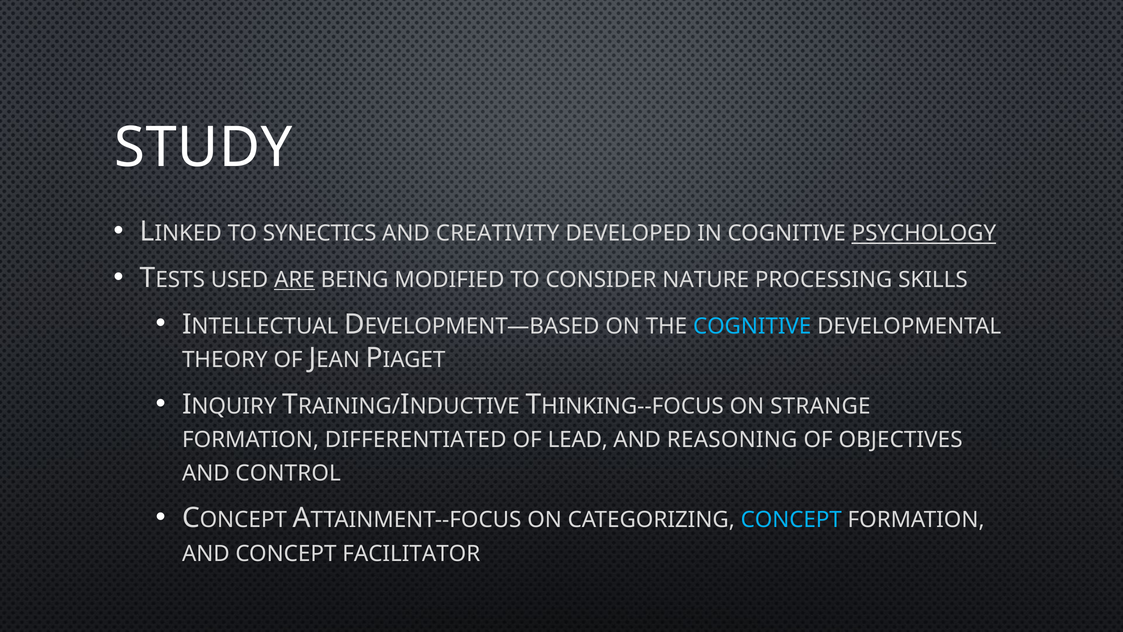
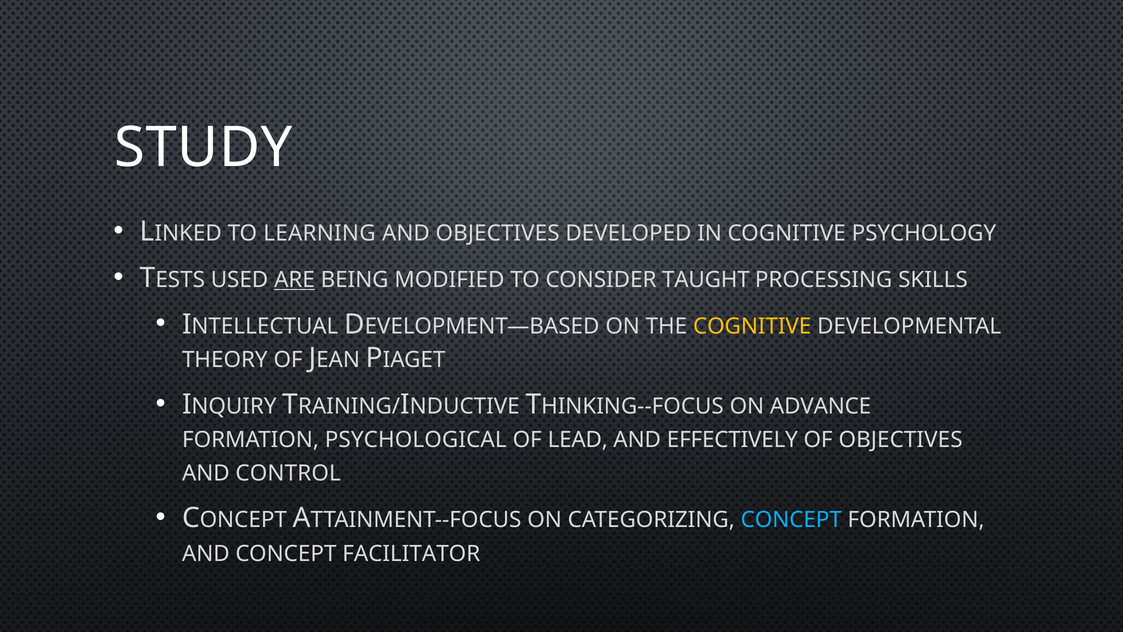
SYNECTICS: SYNECTICS -> LEARNING (319, 233)
AND CREATIVITY: CREATIVITY -> OBJECTIVES (498, 233)
PSYCHOLOGY underline: present -> none (924, 233)
NATURE: NATURE -> TAUGHT (706, 280)
COGNITIVE colour: light blue -> yellow (752, 326)
STRANGE: STRANGE -> ADVANCE (821, 406)
DIFFERENTIATED: DIFFERENTIATED -> PSYCHOLOGICAL (416, 440)
REASONING: REASONING -> EFFECTIVELY (732, 440)
